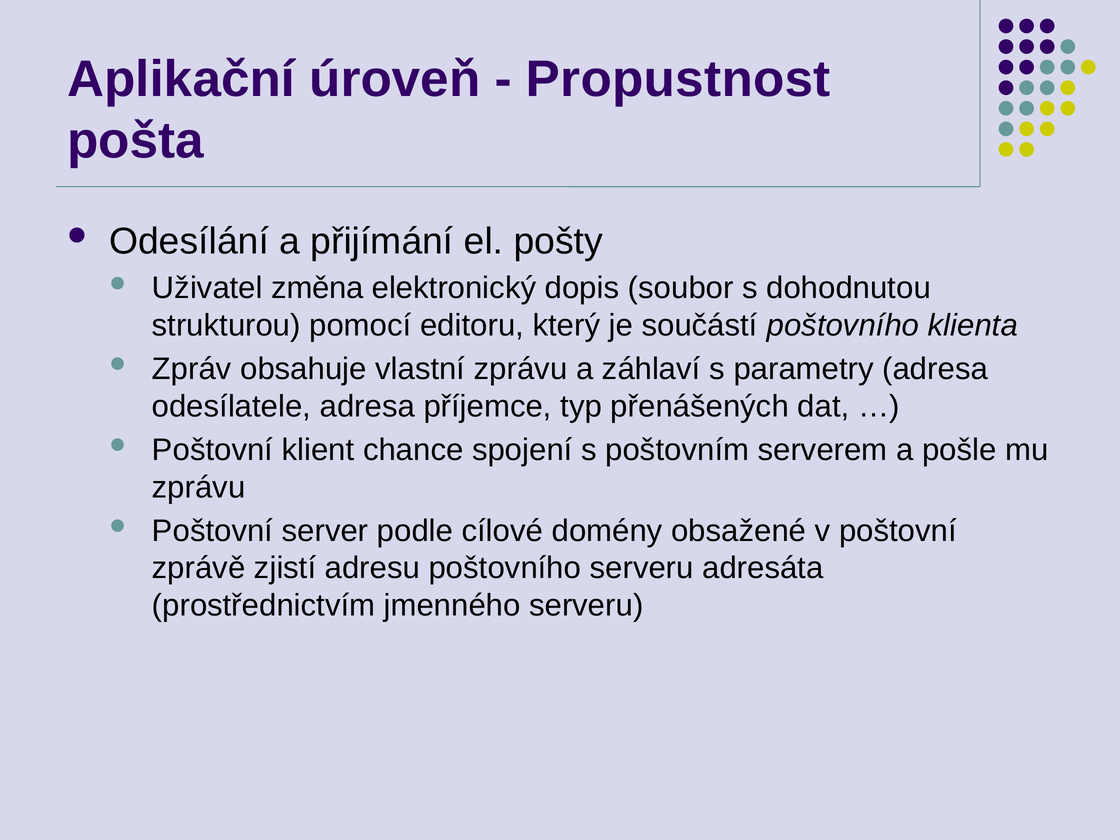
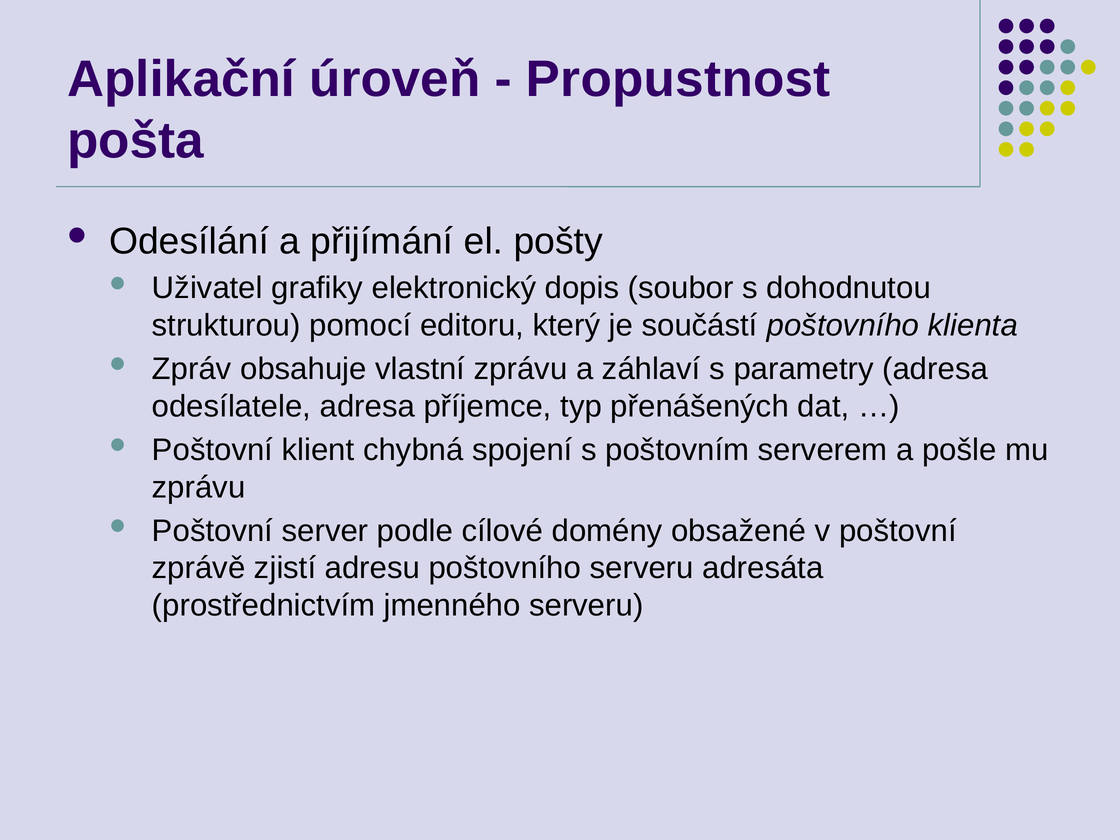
změna: změna -> grafiky (317, 288)
chance: chance -> chybná (413, 450)
